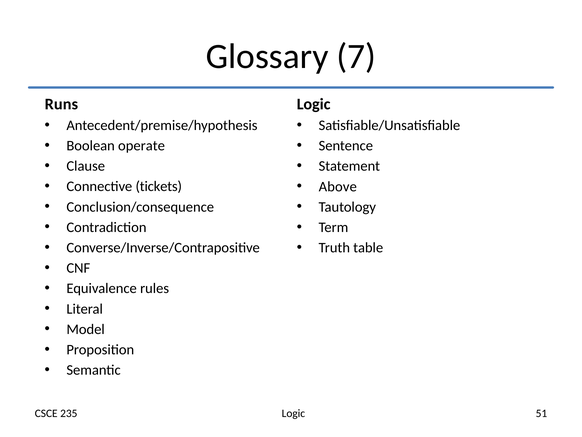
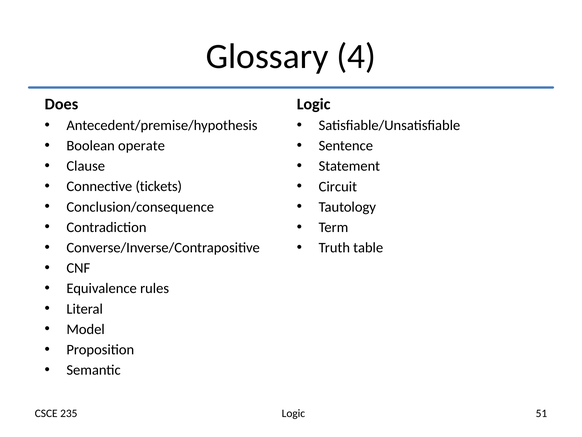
7: 7 -> 4 (356, 56)
Runs: Runs -> Does (61, 104)
Above: Above -> Circuit (338, 186)
